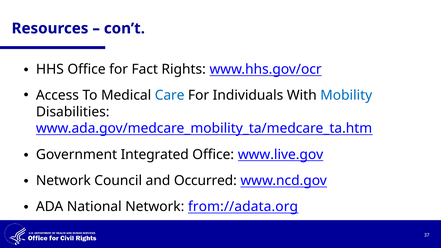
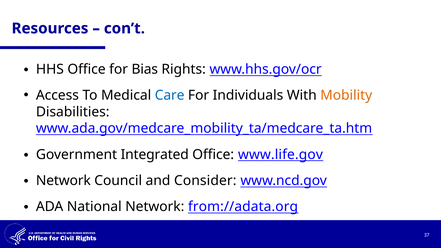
Fact: Fact -> Bias (145, 69)
Mobility colour: blue -> orange (346, 95)
www.live.gov: www.live.gov -> www.life.gov (280, 155)
Occurred: Occurred -> Consider (205, 181)
